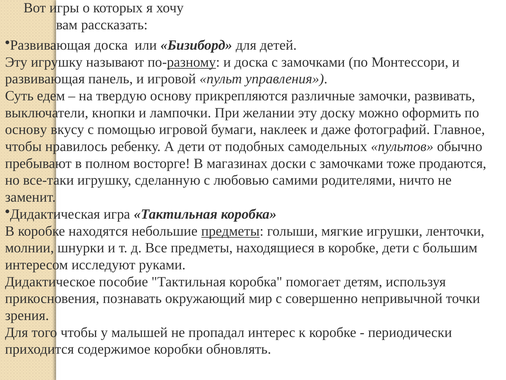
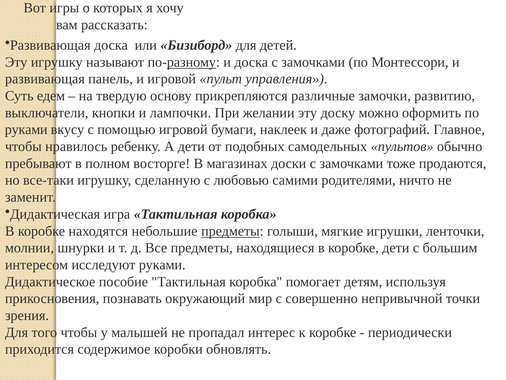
развивать: развивать -> развитию (445, 96)
основу: основу -> руками (26, 129)
